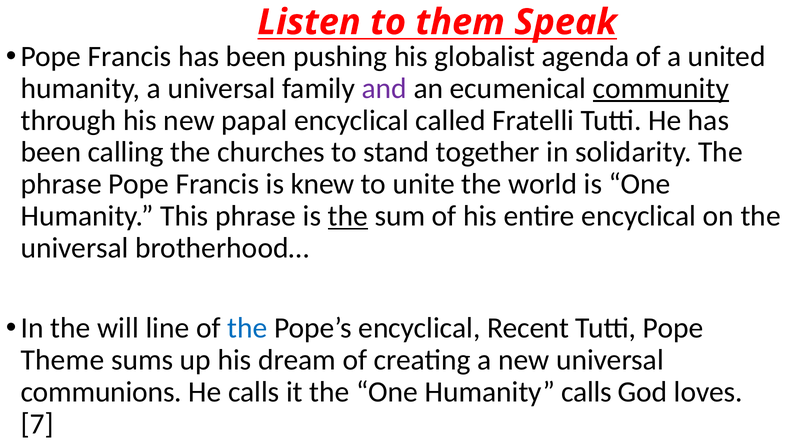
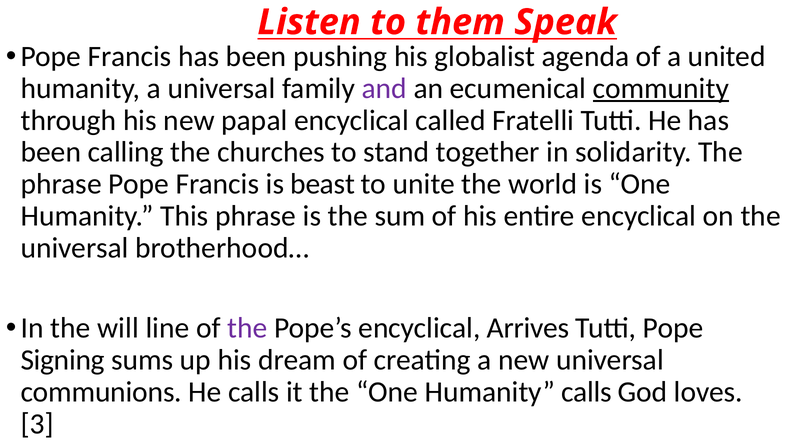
knew: knew -> beast (323, 184)
the underline: present -> none (348, 216)
the colour: blue -> purple (247, 328)
Recent: Recent -> Arrives (528, 328)
Theme: Theme -> Signing (63, 360)
7: 7 -> 3 (37, 424)
